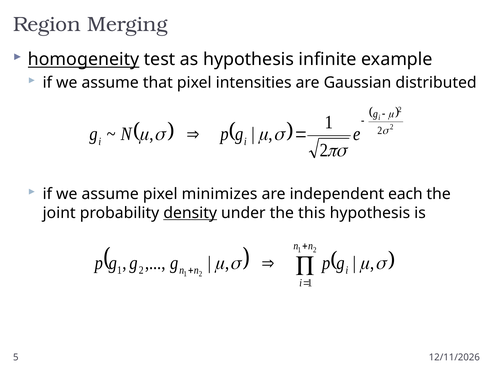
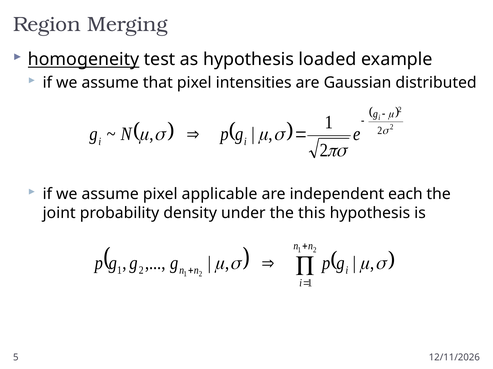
infinite: infinite -> loaded (328, 60)
minimizes: minimizes -> applicable (220, 194)
density underline: present -> none (190, 213)
